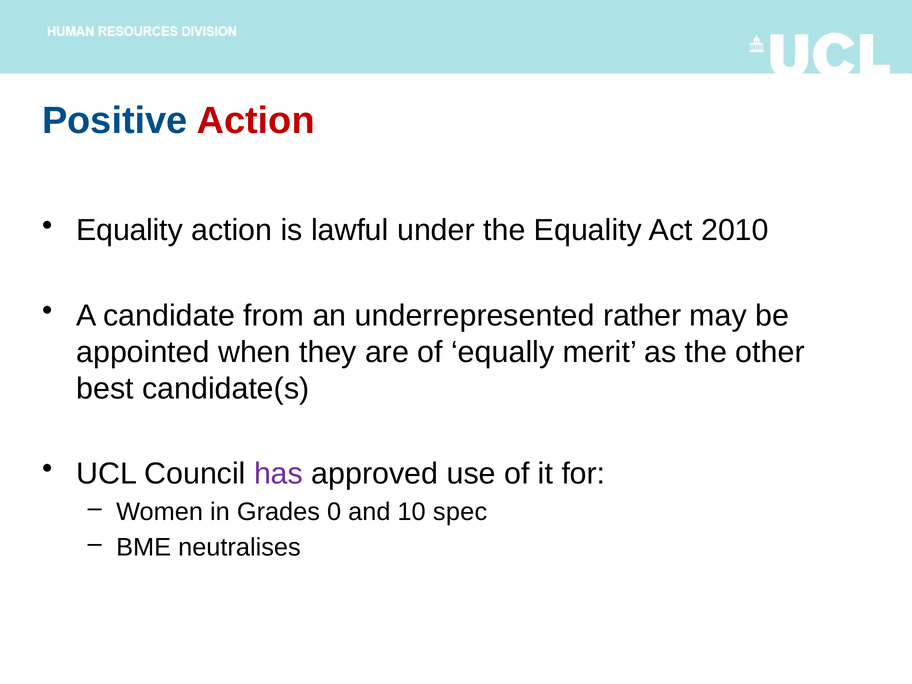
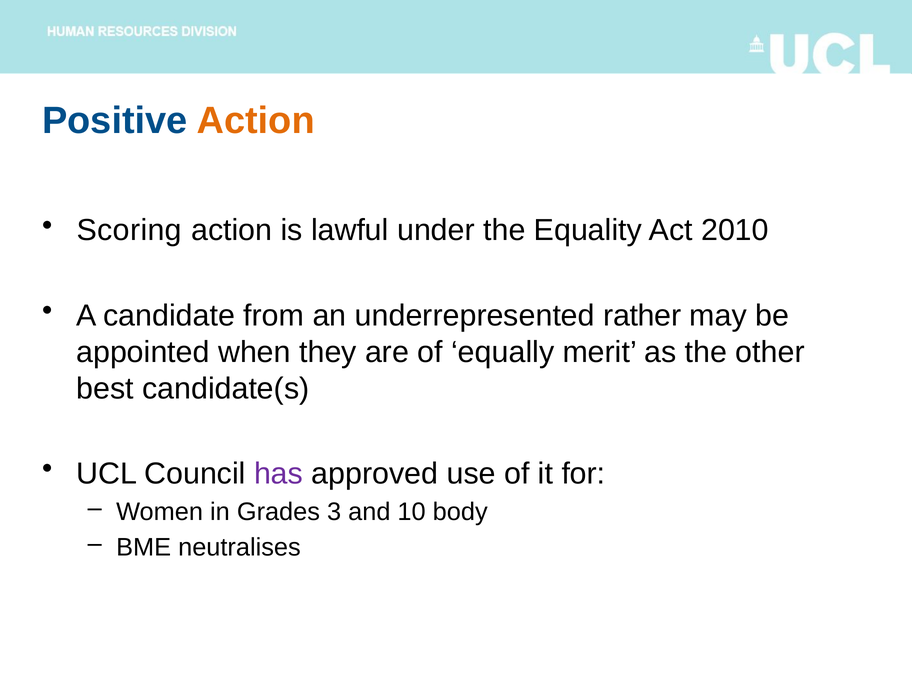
Action colour: red -> orange (256, 121)
Equality: Equality -> Scoring (129, 230)
0: 0 -> 3 (334, 512)
spec: spec -> body (460, 512)
